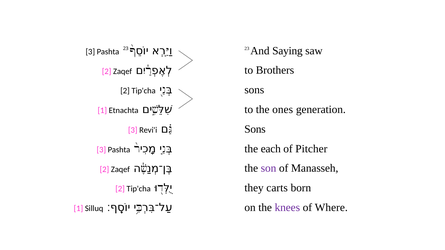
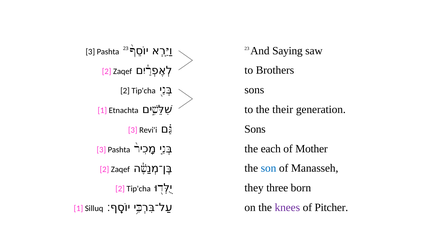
ones: ones -> their (283, 110)
Pitcher: Pitcher -> Mother (312, 149)
son colour: purple -> blue (269, 168)
carts: carts -> three (277, 188)
Where: Where -> Pitcher (331, 208)
